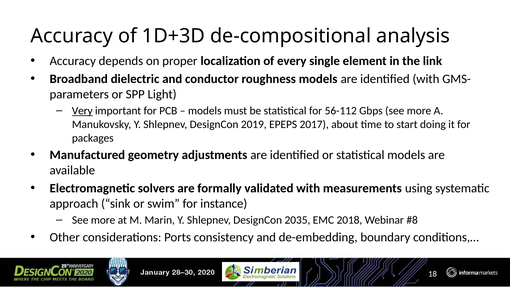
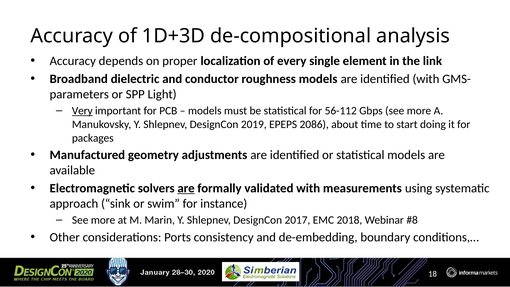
2017: 2017 -> 2086 (314, 124)
are underline: none -> present (186, 188)
2035: 2035 -> 2017 (297, 220)
